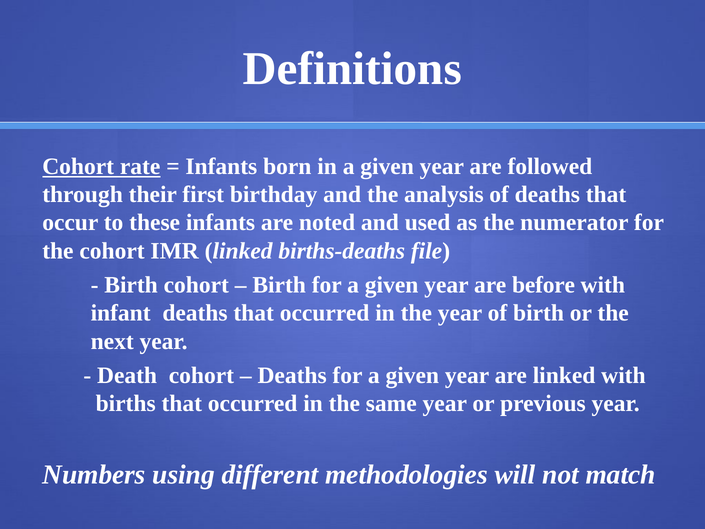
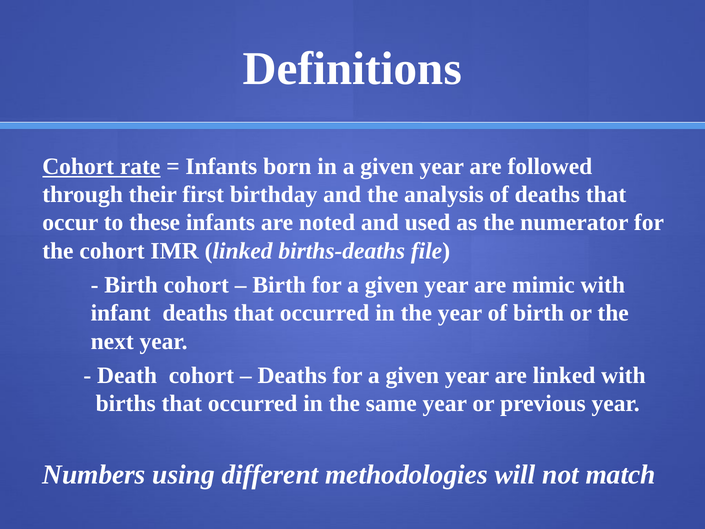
before: before -> mimic (543, 285)
